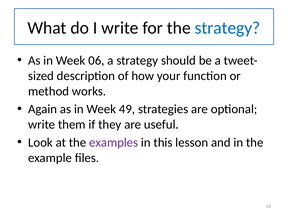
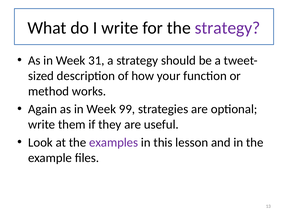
strategy colour: blue -> purple (228, 28)
06: 06 -> 31 (96, 60)
49: 49 -> 99 (127, 109)
